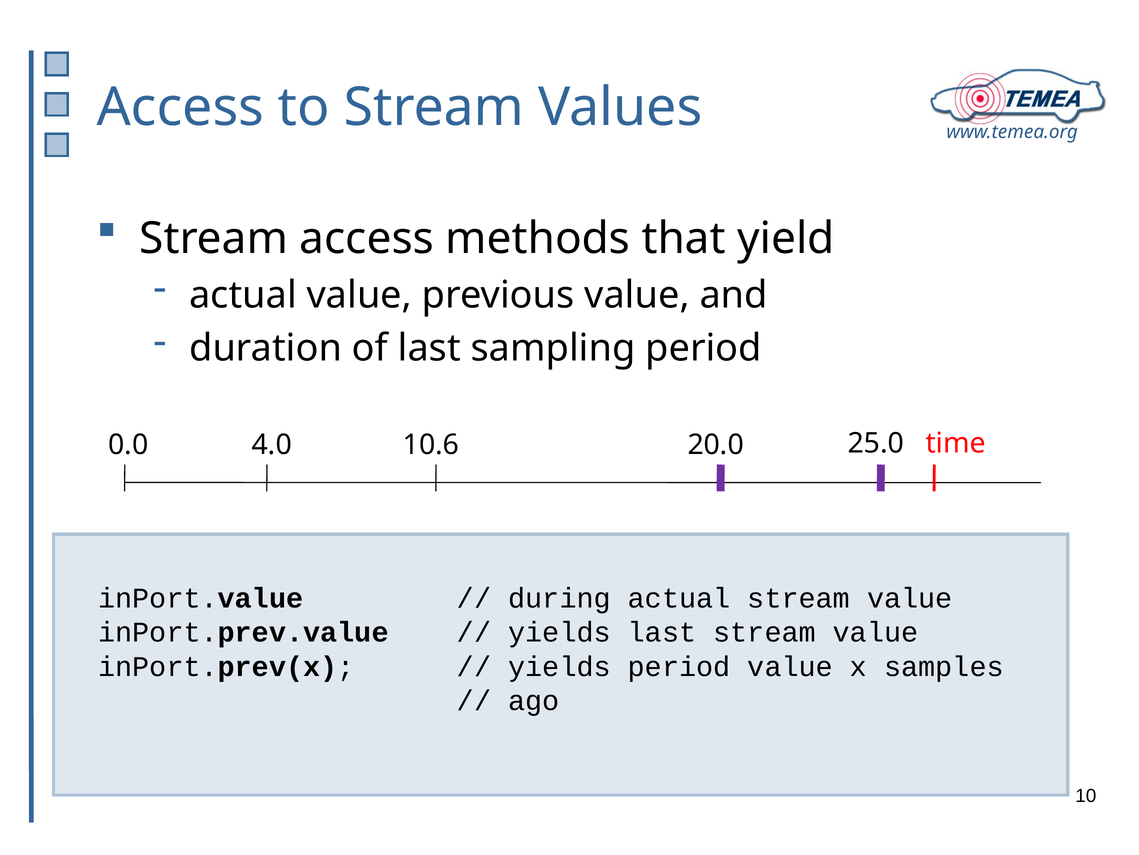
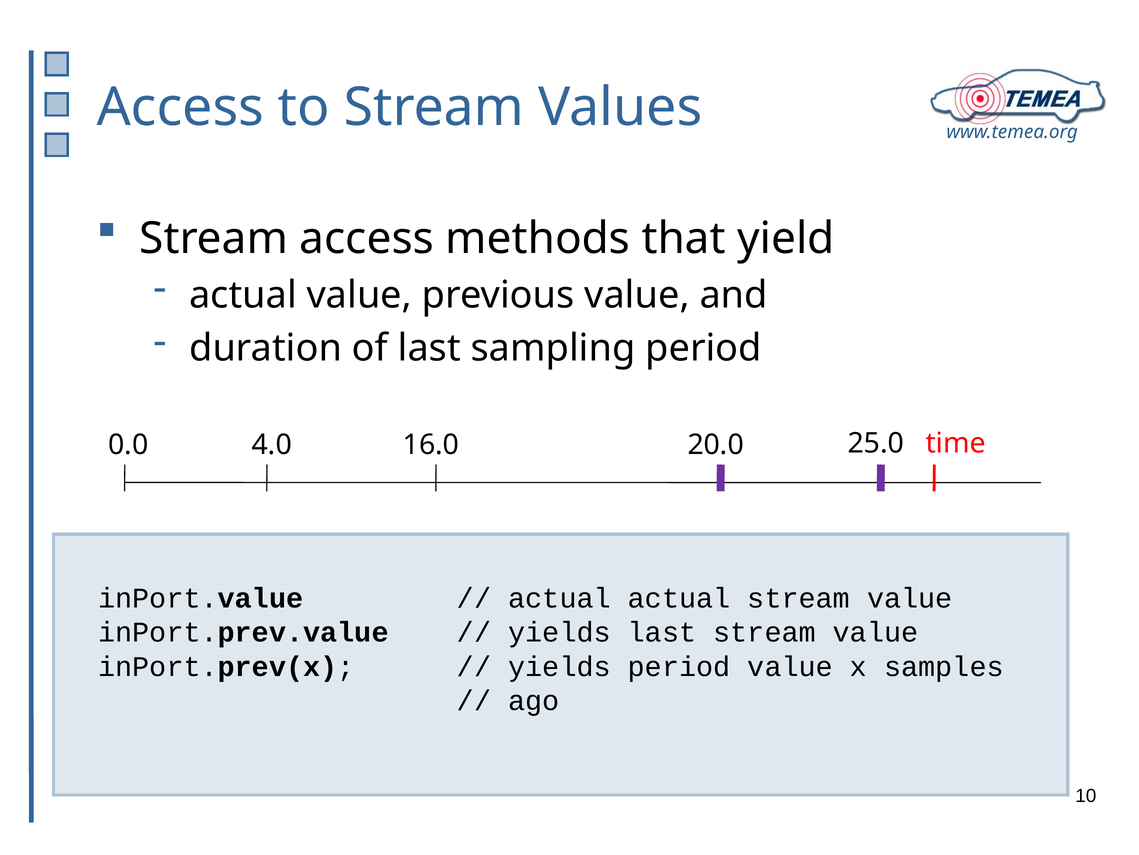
10.6: 10.6 -> 16.0 (431, 444)
during: during -> actual (560, 598)
